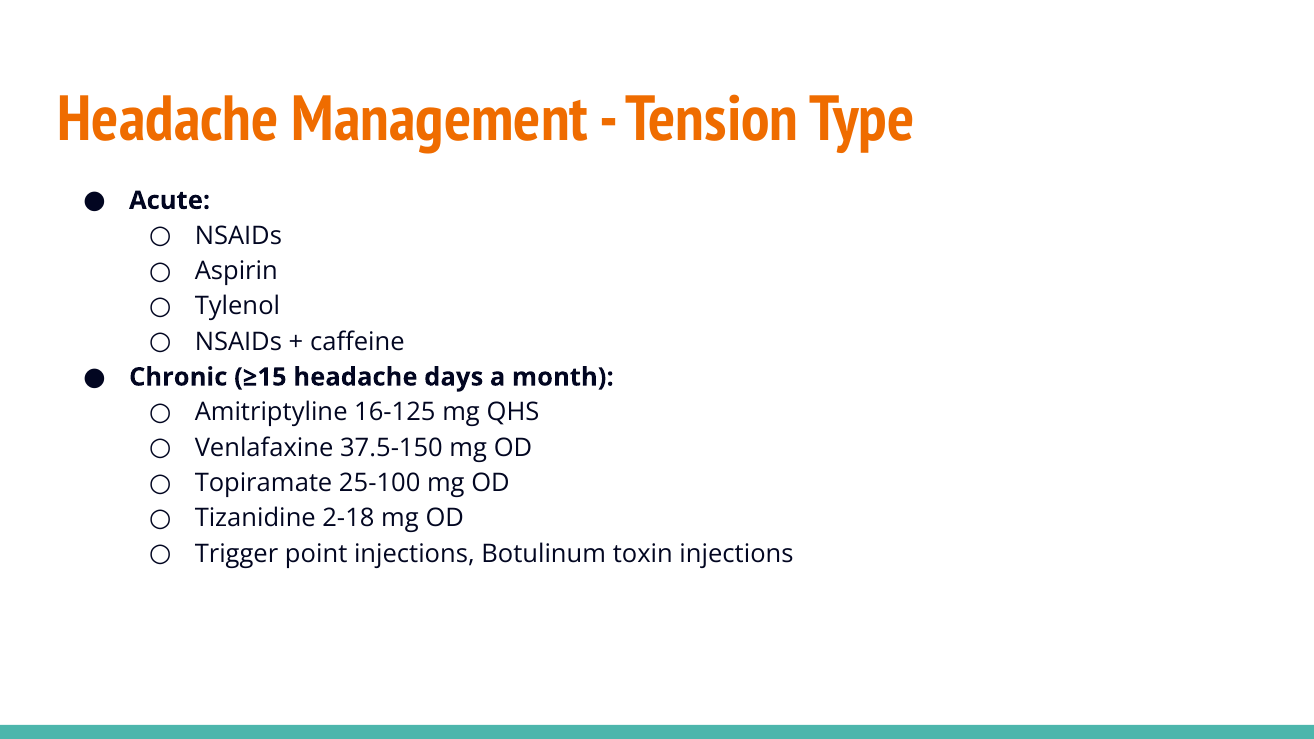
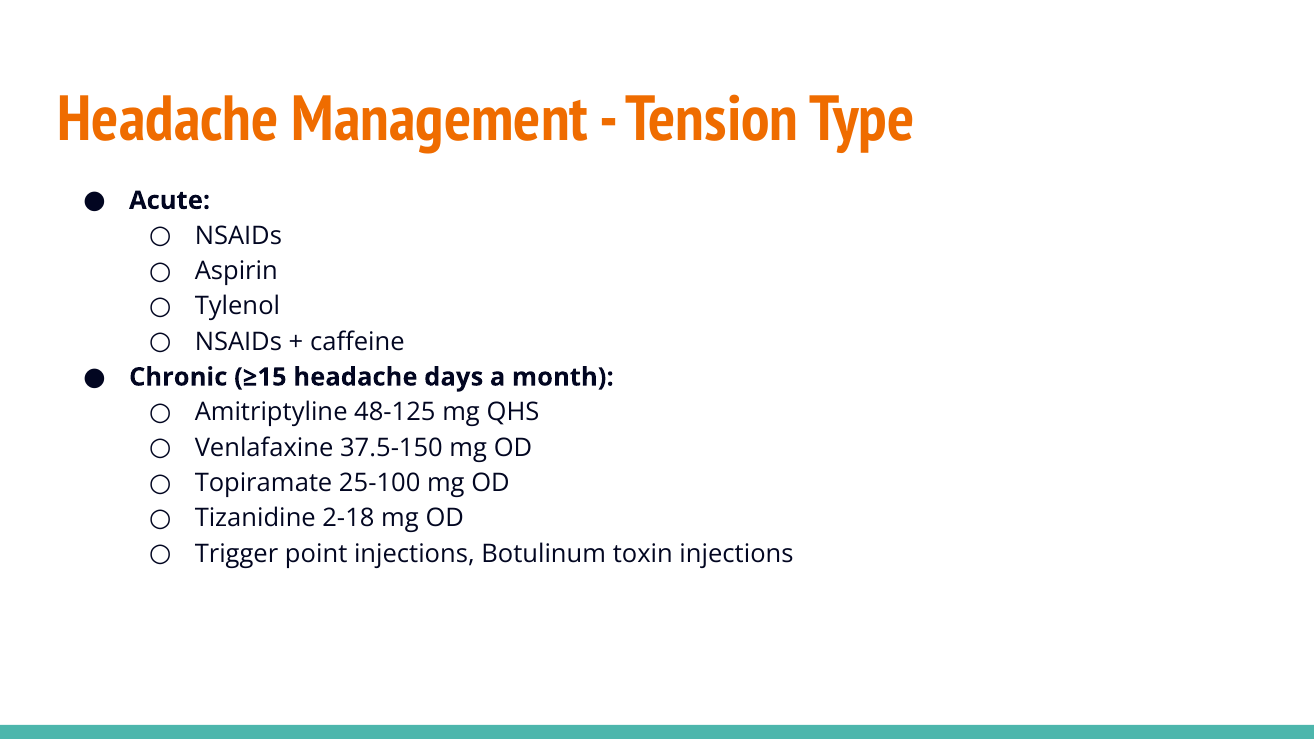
16-125: 16-125 -> 48-125 (395, 413)
